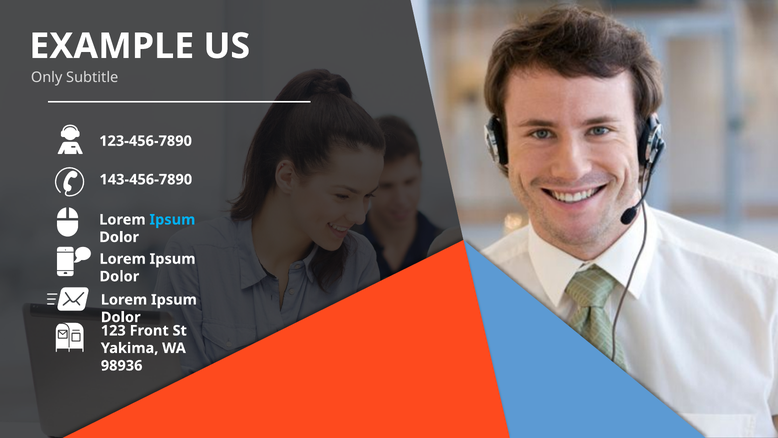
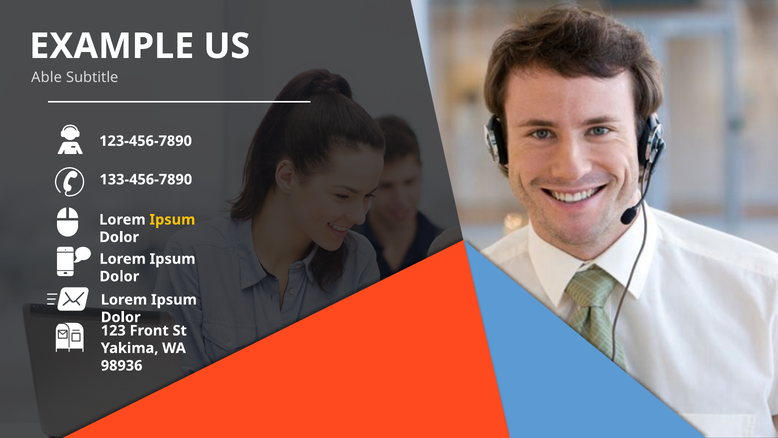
Only: Only -> Able (47, 77)
143-456-7890: 143-456-7890 -> 133-456-7890 (146, 179)
Ipsum colour: light blue -> yellow (172, 220)
